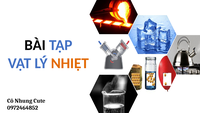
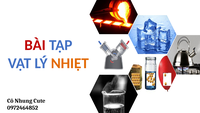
BÀI colour: black -> red (35, 45)
